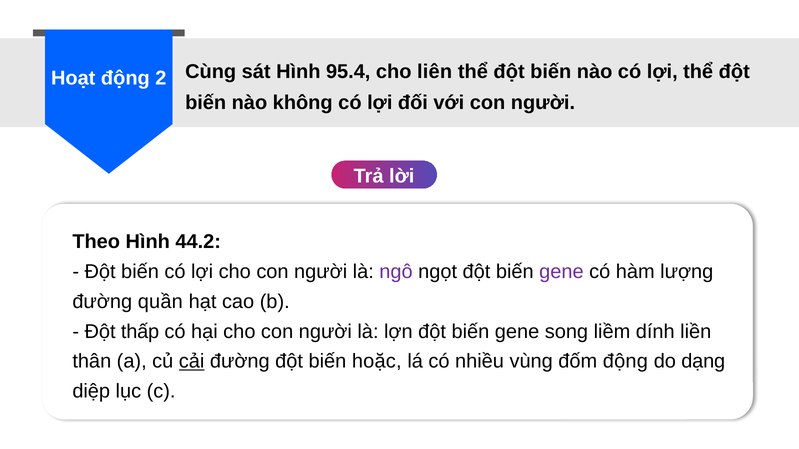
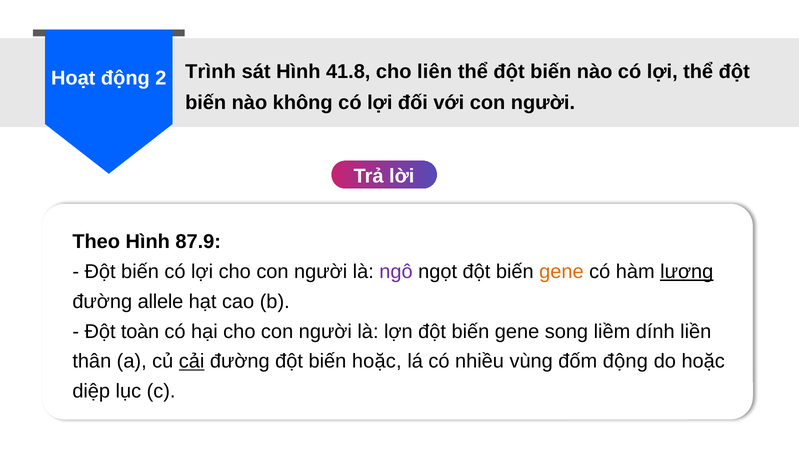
Cùng: Cùng -> Trình (211, 72)
95.4: 95.4 -> 41.8 (348, 72)
44.2: 44.2 -> 87.9 (198, 242)
gene colour: purple -> orange (561, 272)
lượng underline: none -> present (687, 272)
quần: quần -> allele (161, 302)
thấp: thấp -> toàn (140, 332)
do dạng: dạng -> hoặc (703, 362)
